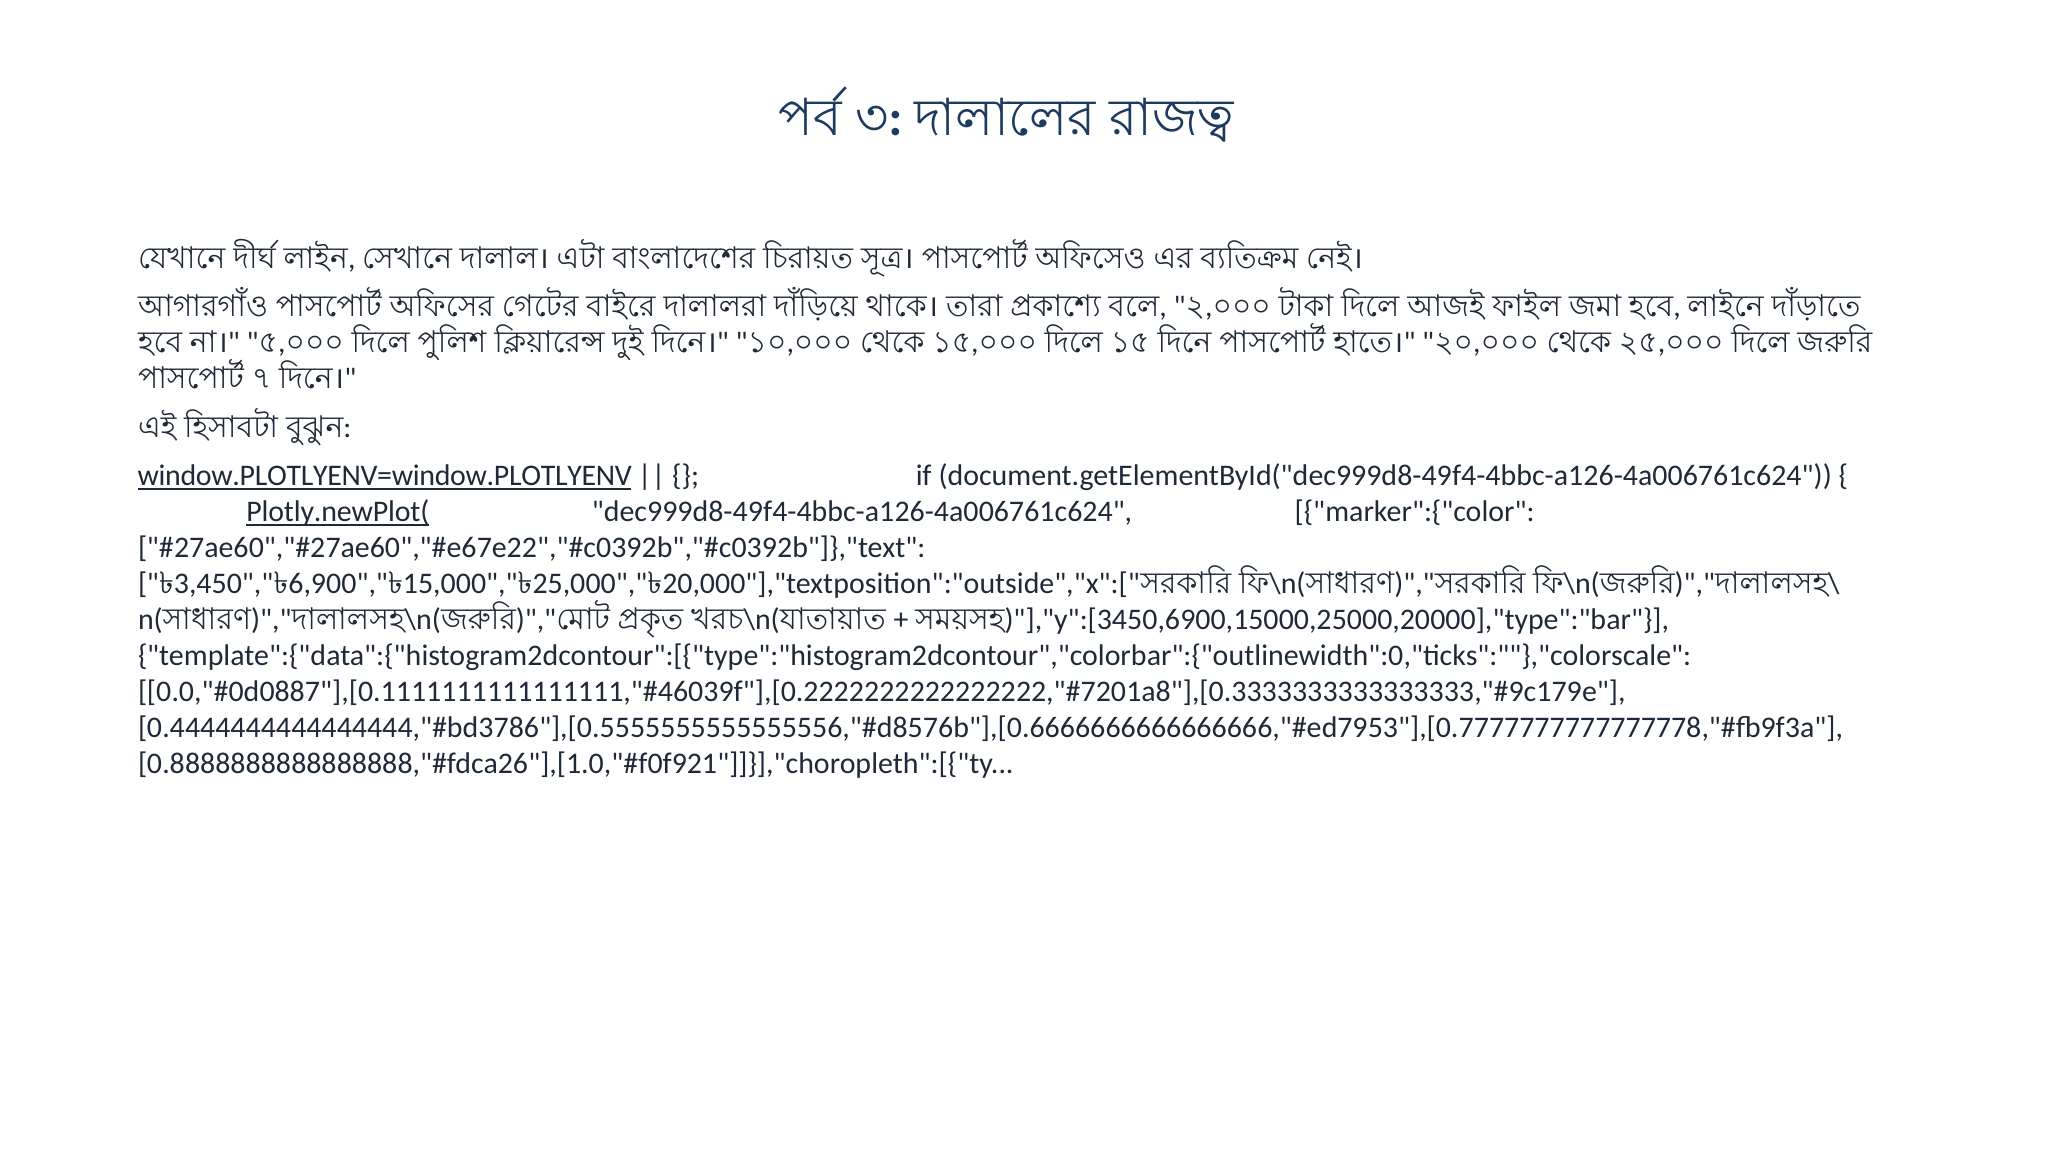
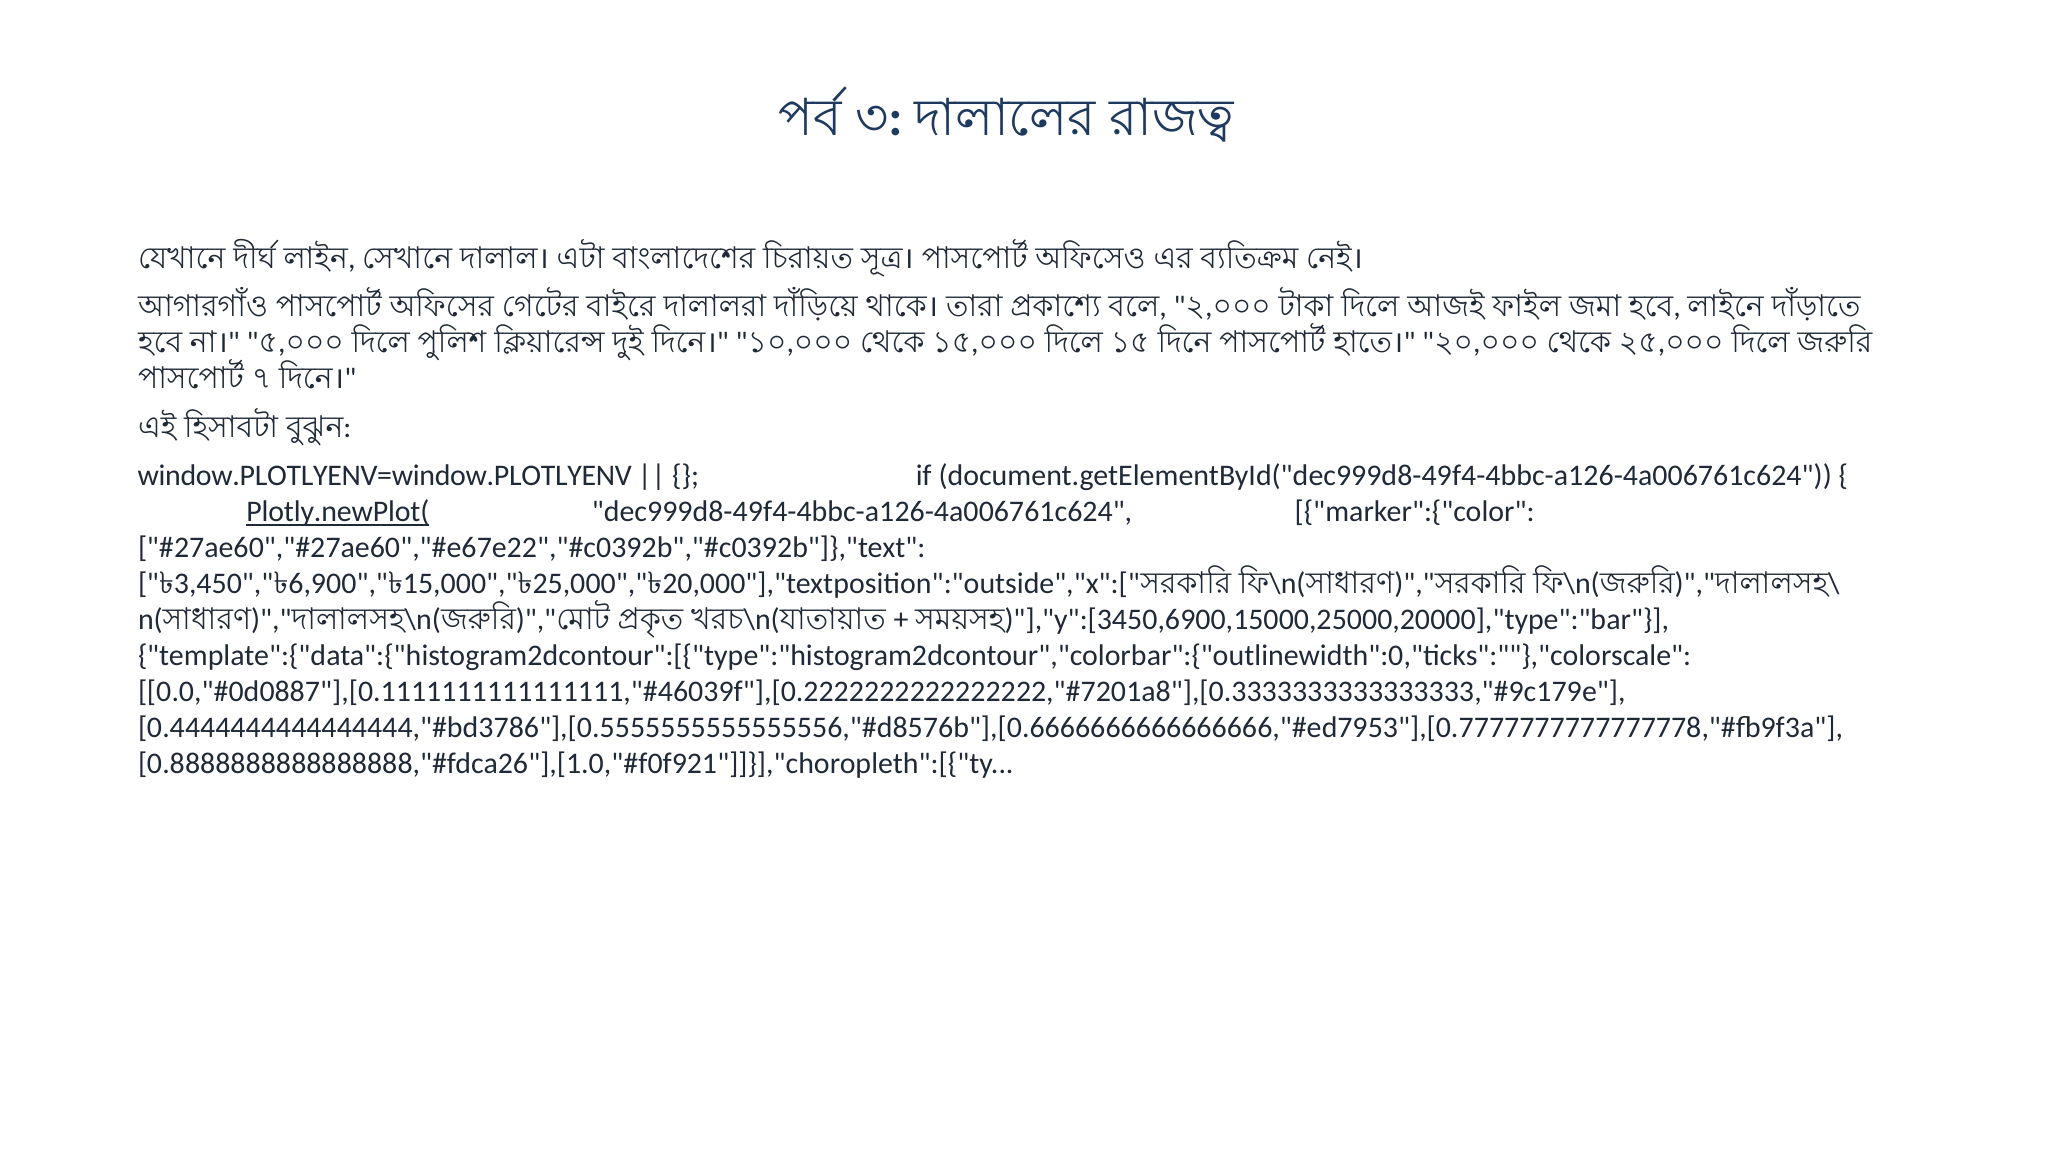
window.PLOTLYENV=window.PLOTLYENV underline: present -> none (385, 476)
